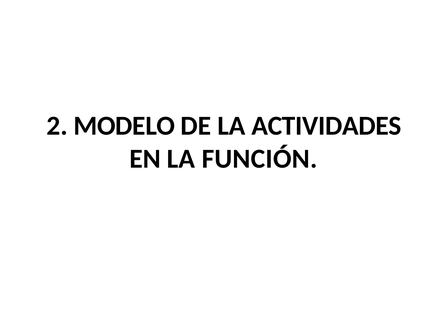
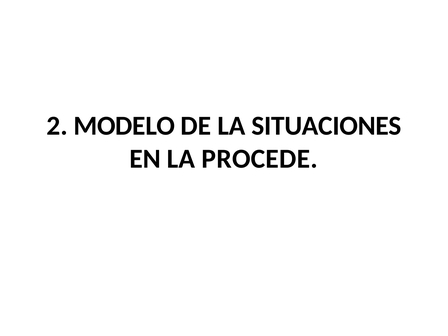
ACTIVIDADES: ACTIVIDADES -> SITUACIONES (326, 126)
FUNCIÓN: FUNCIÓN -> PROCEDE (260, 159)
